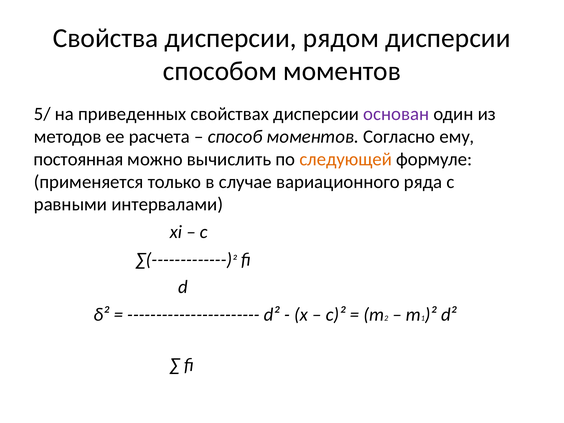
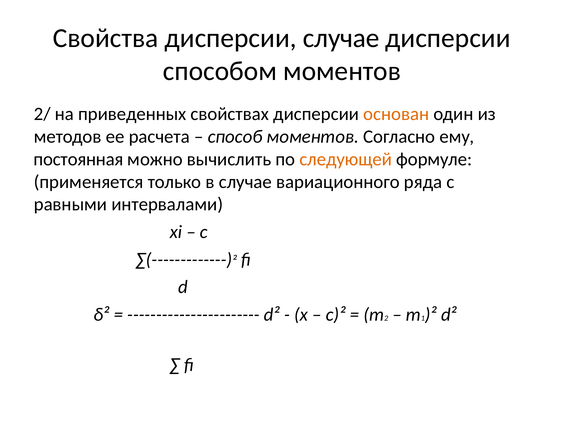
дисперсии рядом: рядом -> случае (341, 38)
5/: 5/ -> 2/ (42, 114)
основан colour: purple -> orange (396, 114)
